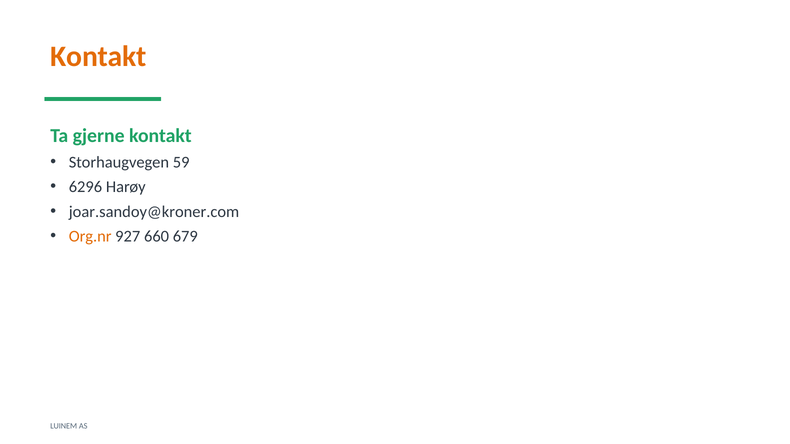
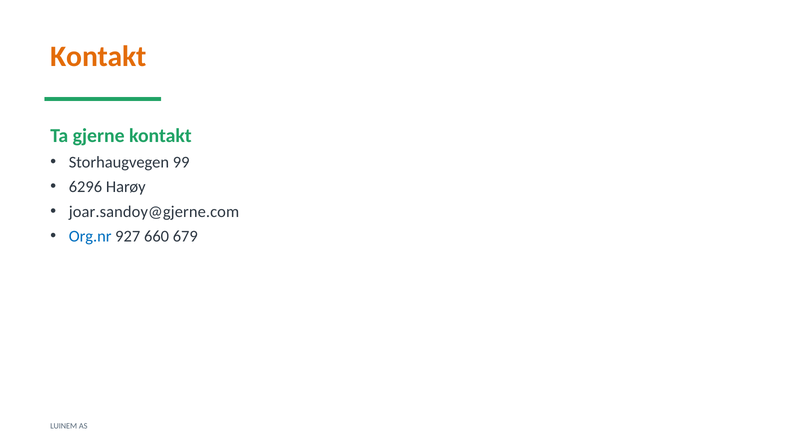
59: 59 -> 99 (181, 162)
joar.sandoy@kroner.com: joar.sandoy@kroner.com -> joar.sandoy@gjerne.com (154, 212)
Org.nr colour: orange -> blue (90, 237)
